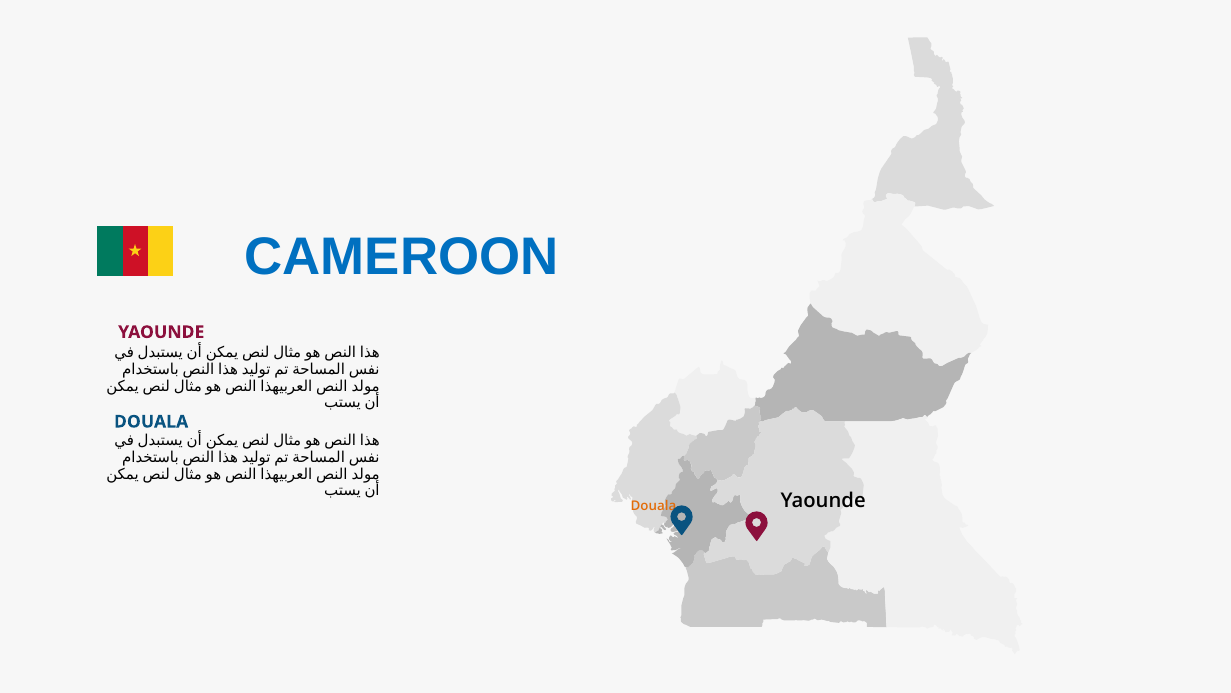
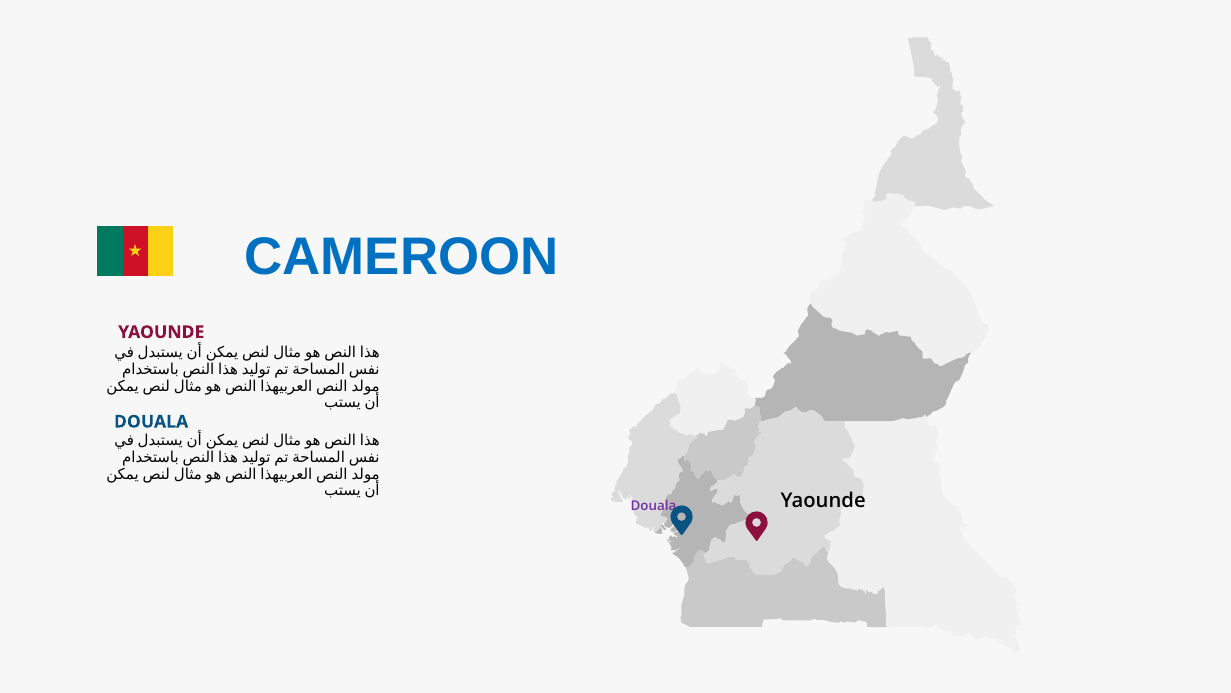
Douala colour: orange -> purple (653, 505)
